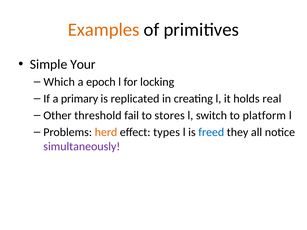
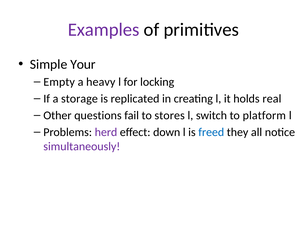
Examples colour: orange -> purple (104, 30)
Which: Which -> Empty (59, 82)
epoch: epoch -> heavy (101, 82)
primary: primary -> storage (79, 99)
threshold: threshold -> questions (98, 115)
herd colour: orange -> purple (106, 132)
types: types -> down (167, 132)
